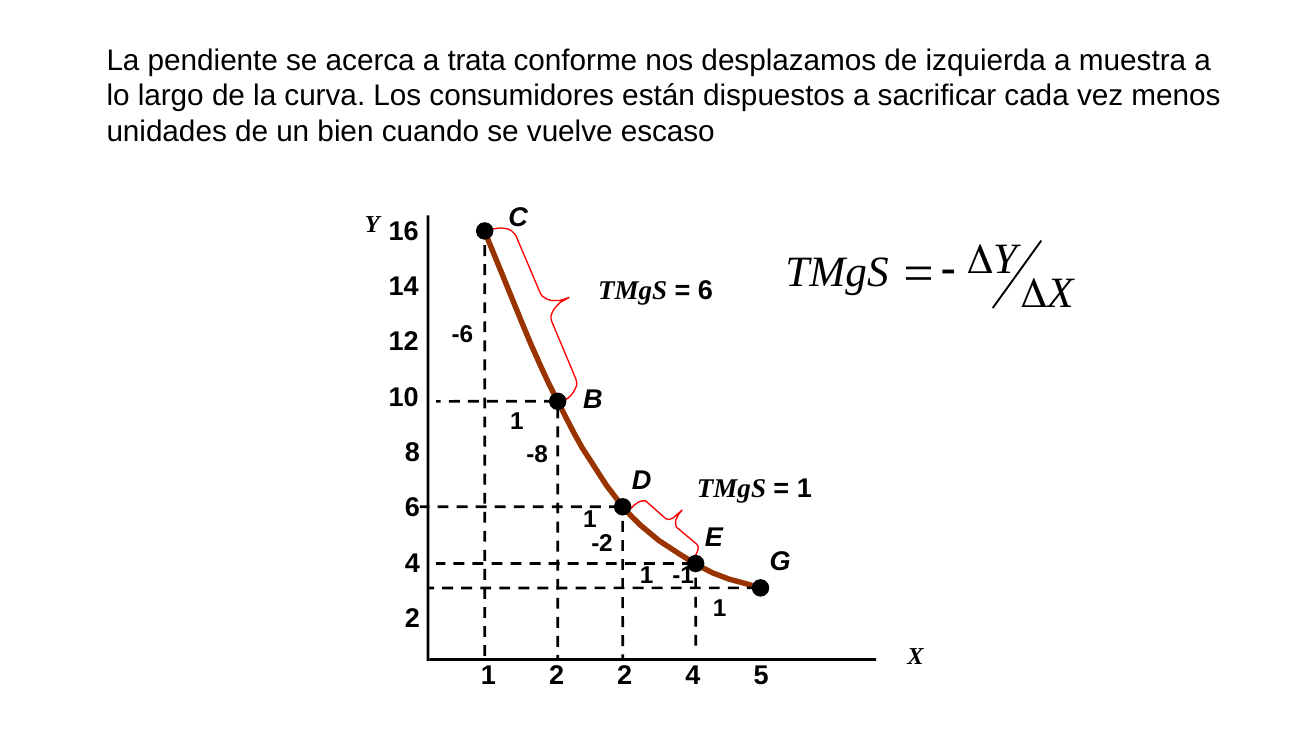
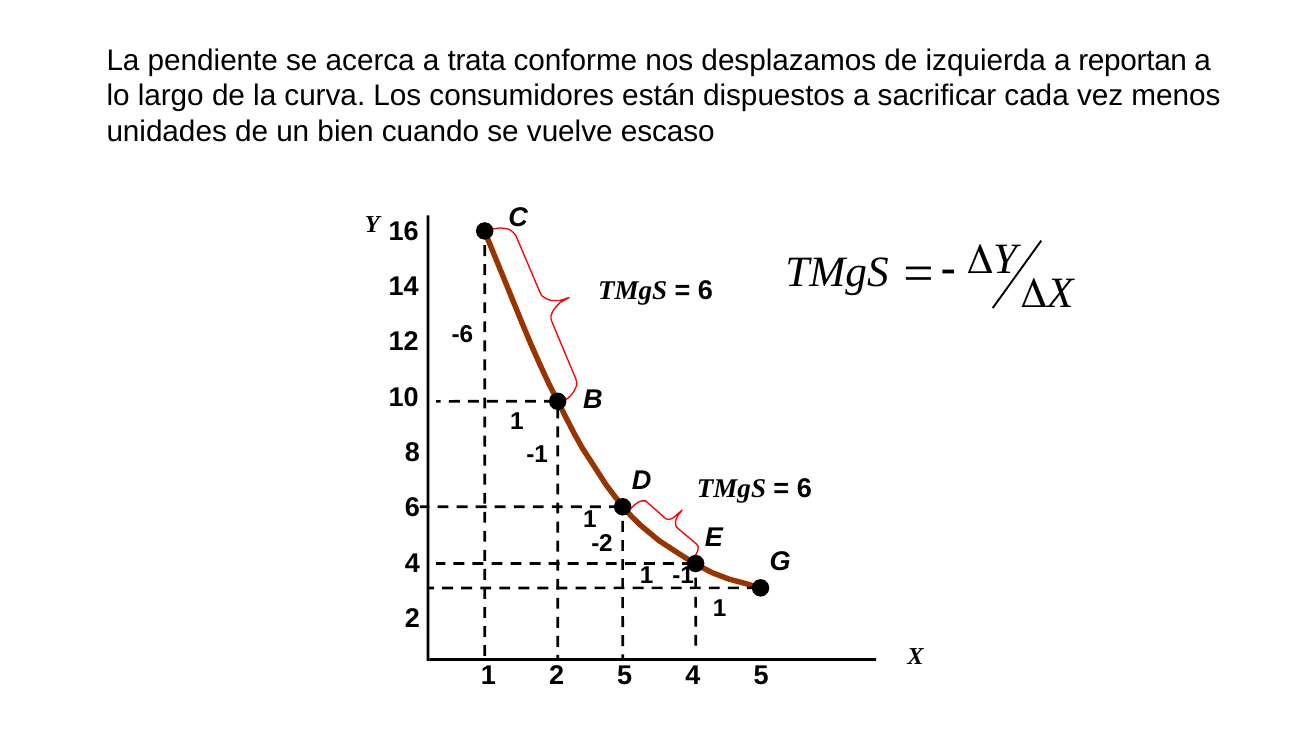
muestra: muestra -> reportan (1133, 60)
-8: -8 -> -1 (537, 454)
1: 1 -> 6 (804, 488)
2 2: 2 -> 5 (625, 676)
